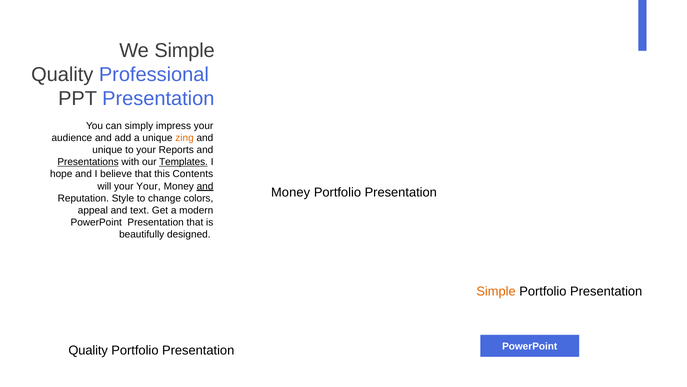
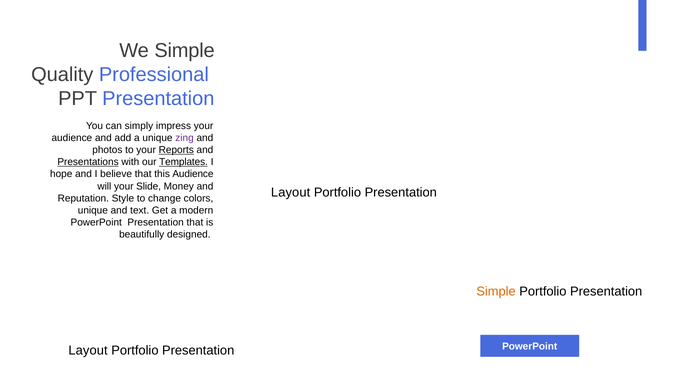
zing colour: orange -> purple (185, 138)
unique: unique -> photos (107, 150)
Reports underline: none -> present (176, 150)
this Contents: Contents -> Audience (193, 174)
your Your: Your -> Slide (149, 186)
and underline: present -> none (205, 186)
Money: Money -> Layout (291, 192)
appeal: appeal -> unique (93, 210)
Quality: Quality -> Layout (88, 350)
